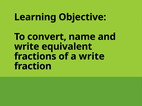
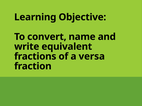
a write: write -> versa (92, 57)
